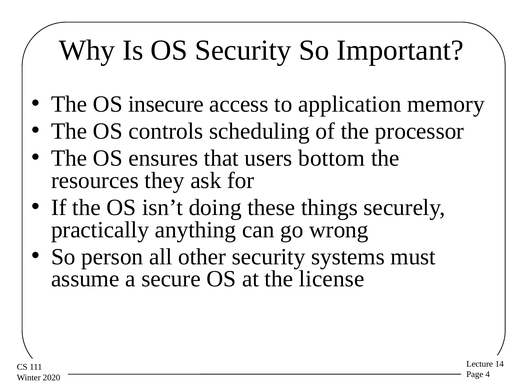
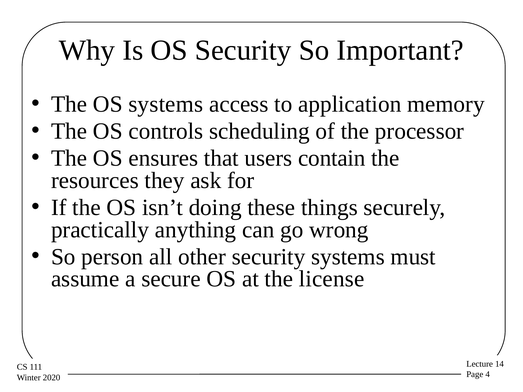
OS insecure: insecure -> systems (166, 104)
bottom: bottom -> contain (332, 158)
